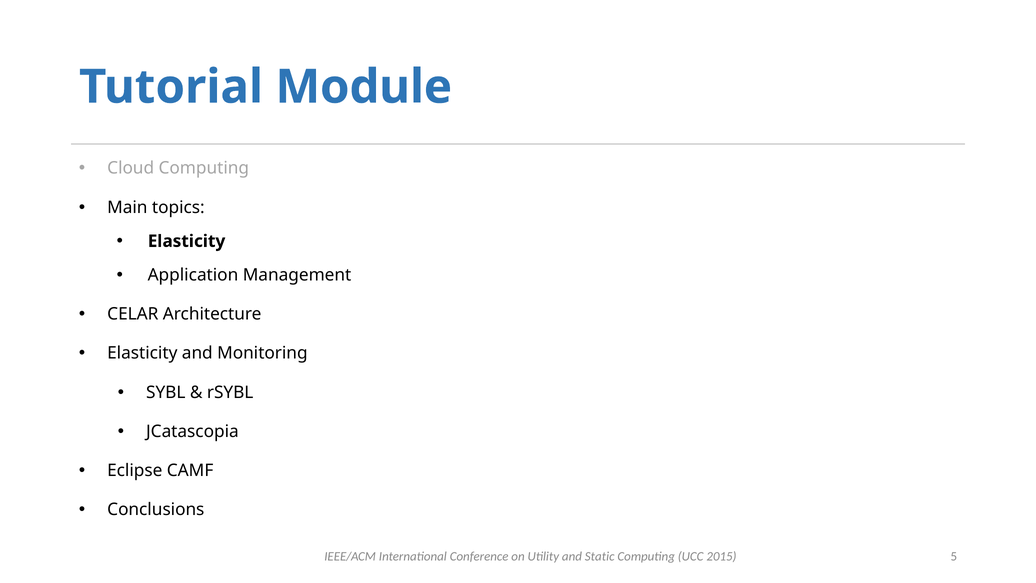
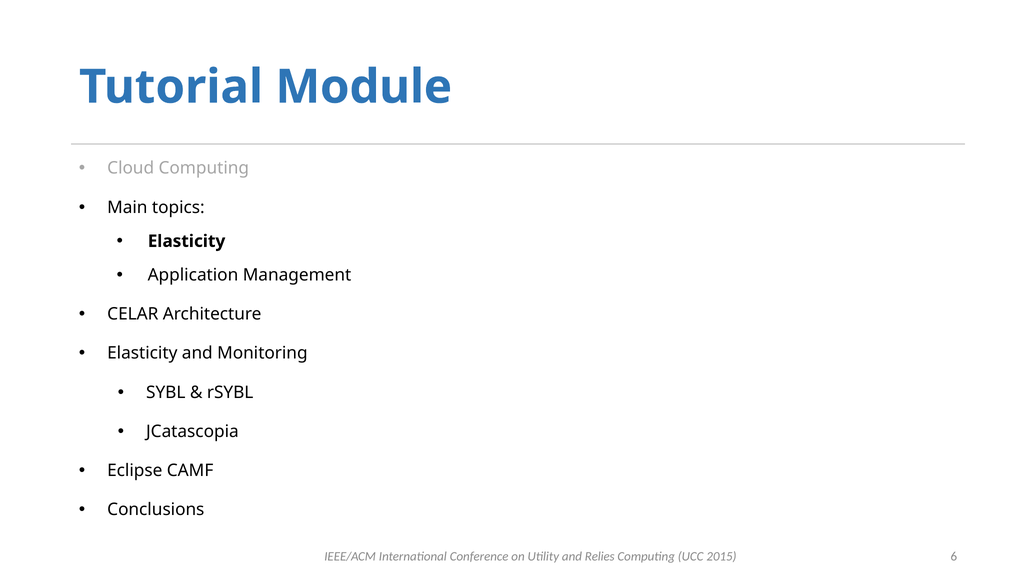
Static: Static -> Relies (600, 556)
5: 5 -> 6 (954, 556)
